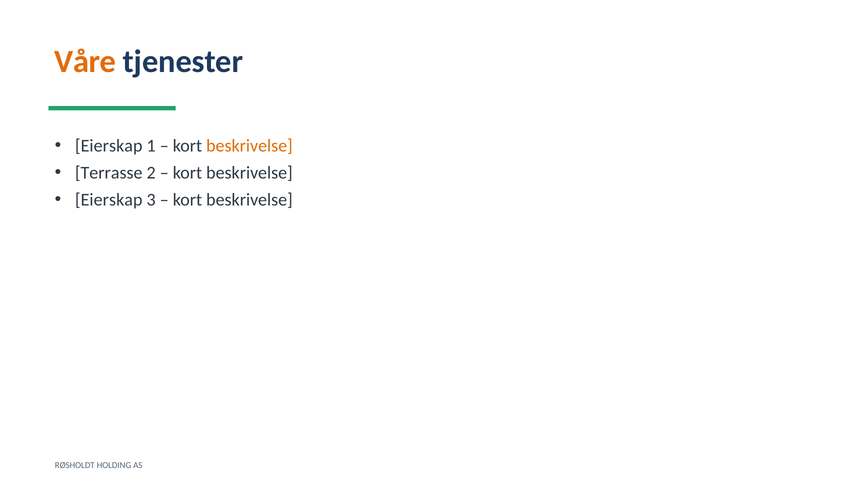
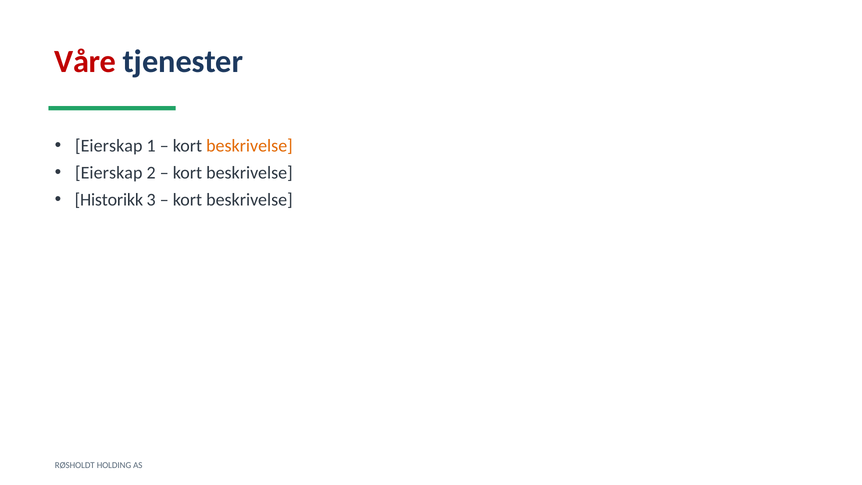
Våre colour: orange -> red (85, 62)
Terrasse: Terrasse -> Eierskap (109, 173)
Eierskap: Eierskap -> Historikk (109, 200)
